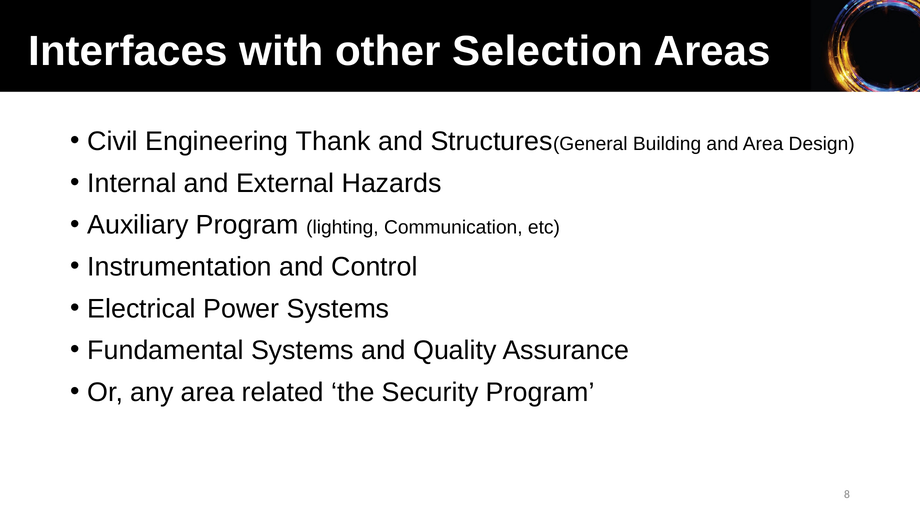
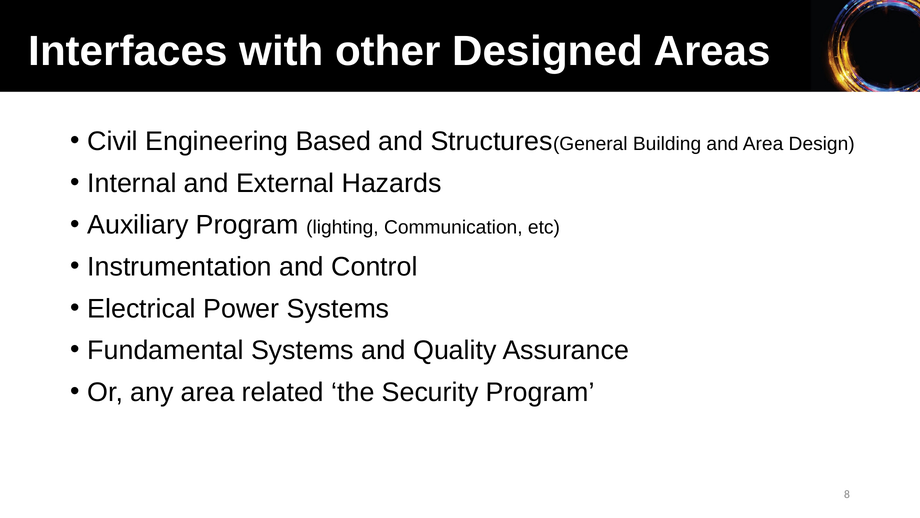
Selection: Selection -> Designed (548, 51)
Thank: Thank -> Based (333, 141)
